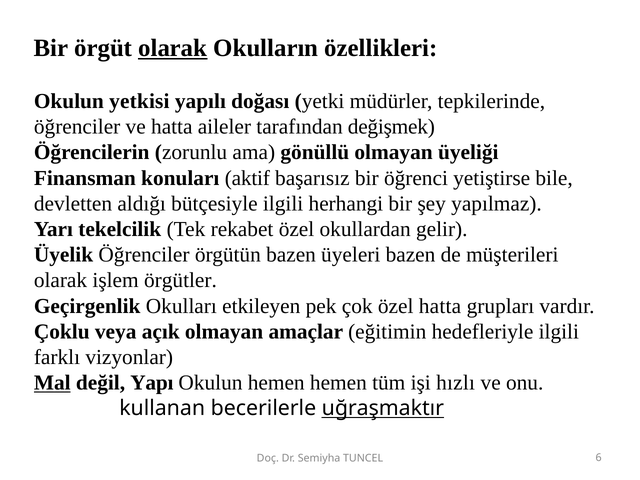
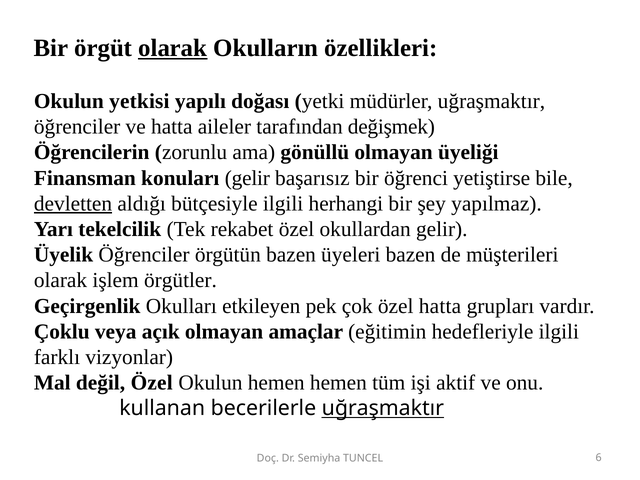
müdürler tepkilerinde: tepkilerinde -> uğraşmaktır (491, 101)
konuları aktif: aktif -> gelir (247, 178)
devletten underline: none -> present (73, 204)
Mal underline: present -> none (52, 383)
değil Yapı: Yapı -> Özel (152, 383)
hızlı: hızlı -> aktif (456, 383)
